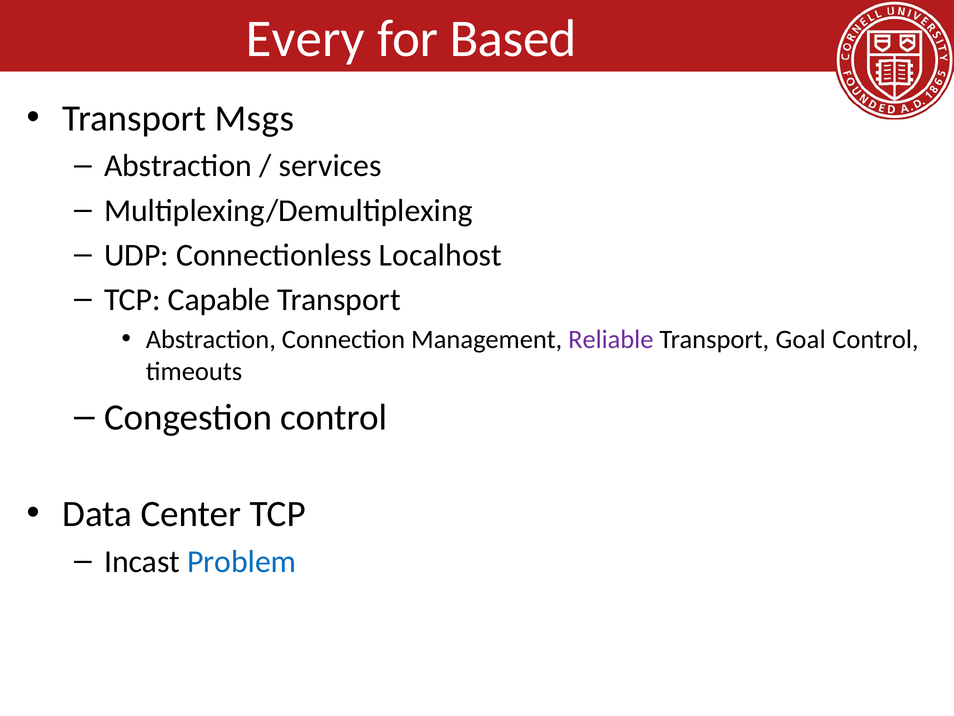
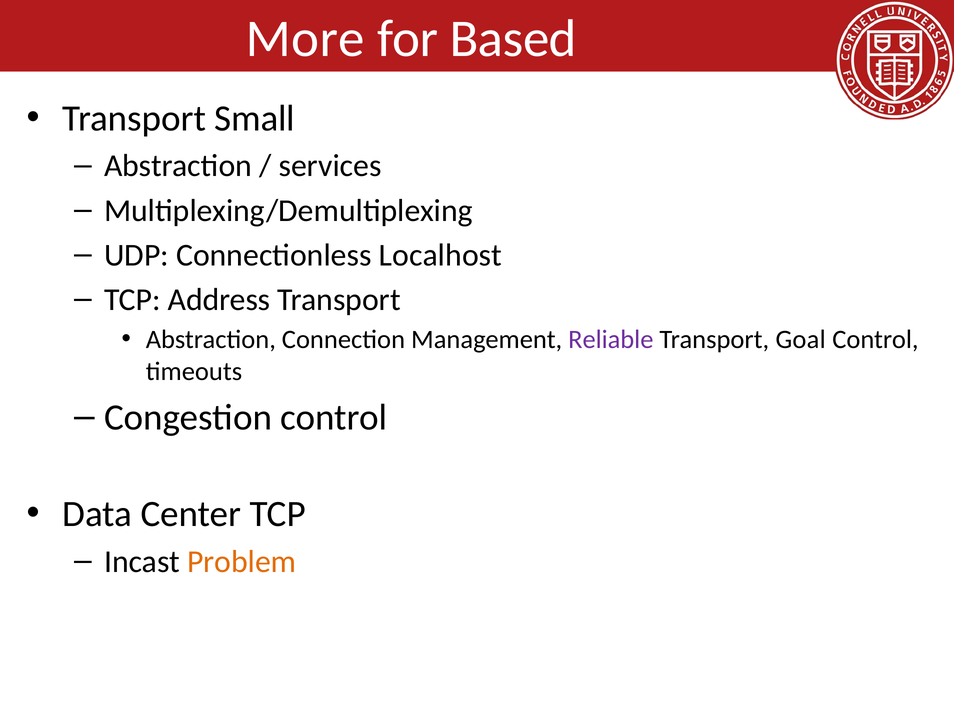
Every: Every -> More (305, 39)
Msgs: Msgs -> Small (255, 119)
Capable: Capable -> Address (219, 299)
Problem colour: blue -> orange (242, 561)
